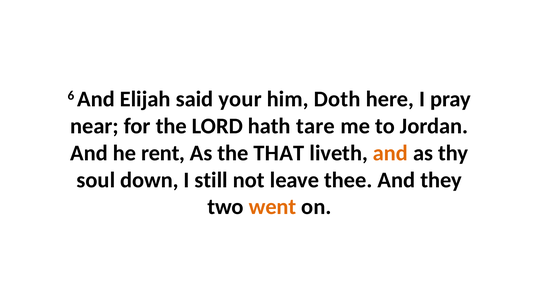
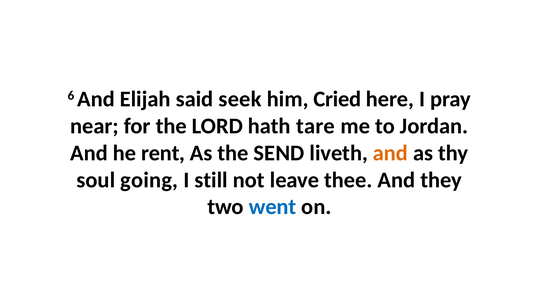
your: your -> seek (240, 99)
Doth: Doth -> Cried (337, 99)
THAT: THAT -> SEND (279, 153)
down: down -> going (149, 180)
went colour: orange -> blue (273, 207)
